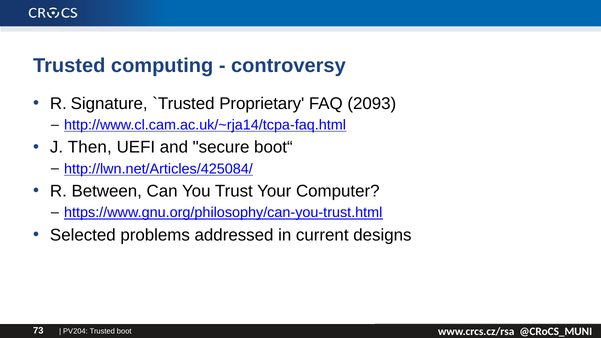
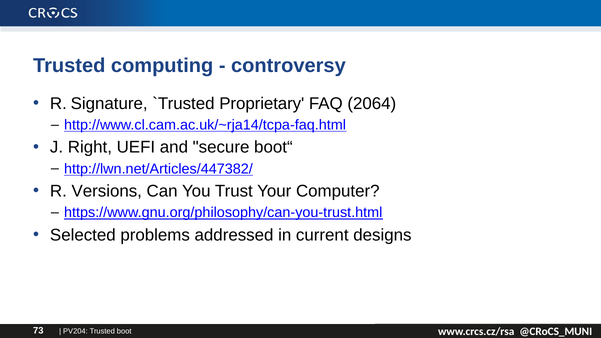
2093: 2093 -> 2064 (372, 104)
Then: Then -> Right (90, 147)
http://lwn.net/Articles/425084/: http://lwn.net/Articles/425084/ -> http://lwn.net/Articles/447382/ (158, 169)
Between: Between -> Versions (107, 191)
